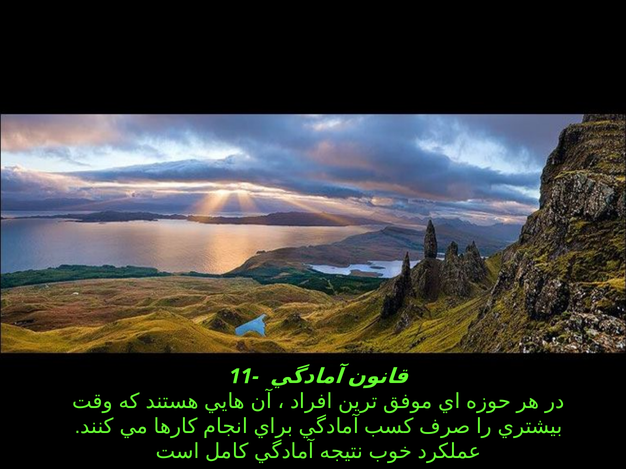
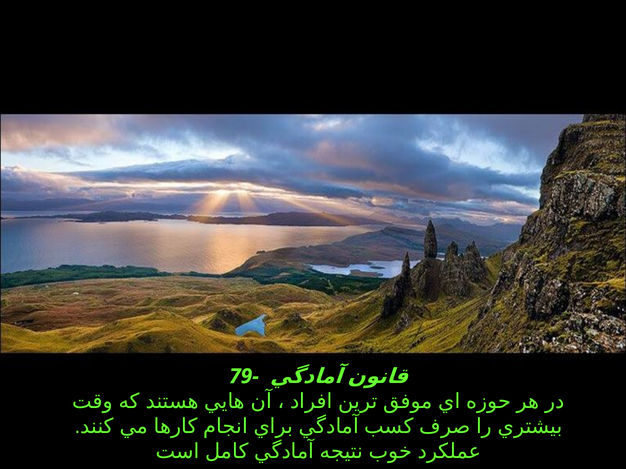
11-: 11- -> 79- (244, 377)
